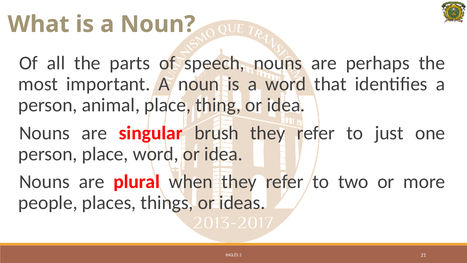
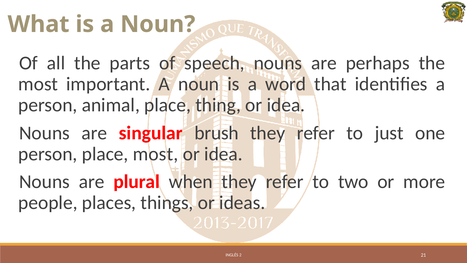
place word: word -> most (156, 154)
